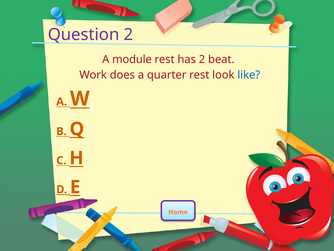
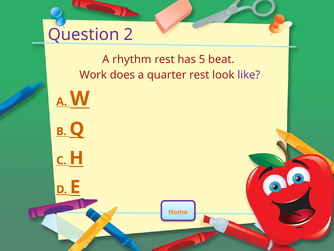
module: module -> rhythm (132, 59)
has 2: 2 -> 5 (202, 59)
like colour: blue -> purple (249, 75)
